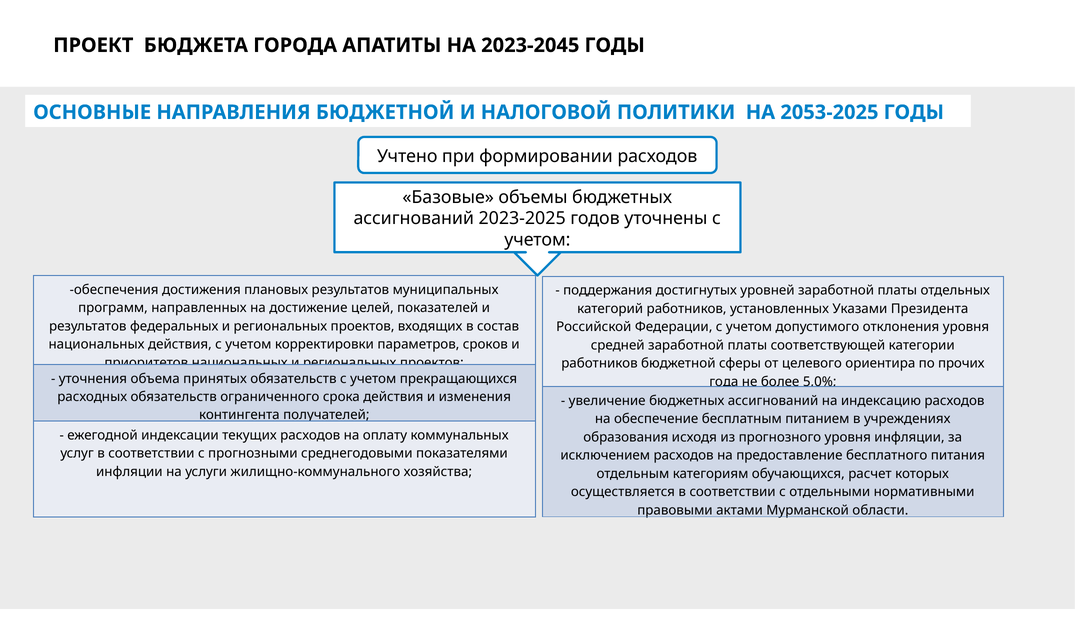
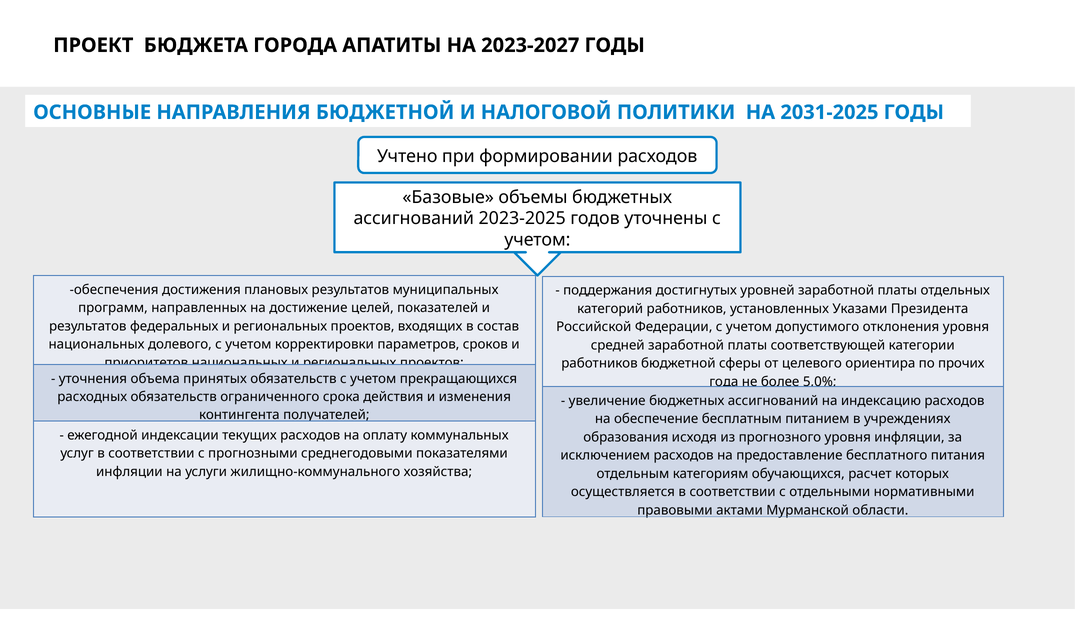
2023-2045: 2023-2045 -> 2023-2027 (530, 45)
2053-2025: 2053-2025 -> 2031-2025 (829, 112)
национальных действия: действия -> долевого (180, 344)
